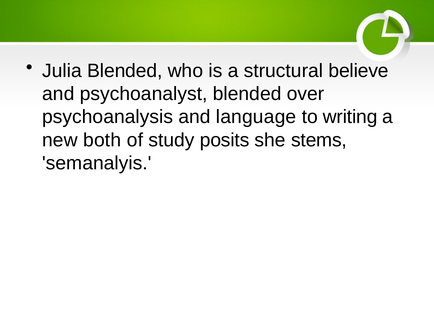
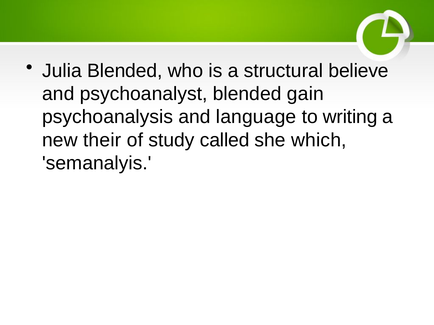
over: over -> gain (305, 94)
both: both -> their (102, 140)
posits: posits -> called (225, 140)
stems: stems -> which (319, 140)
